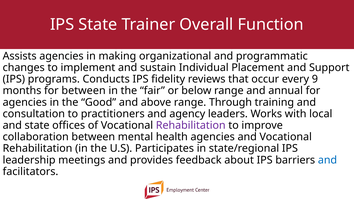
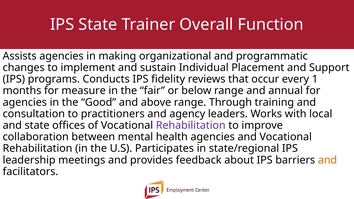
9: 9 -> 1 (315, 79)
for between: between -> measure (84, 91)
and colour: blue -> orange (327, 160)
